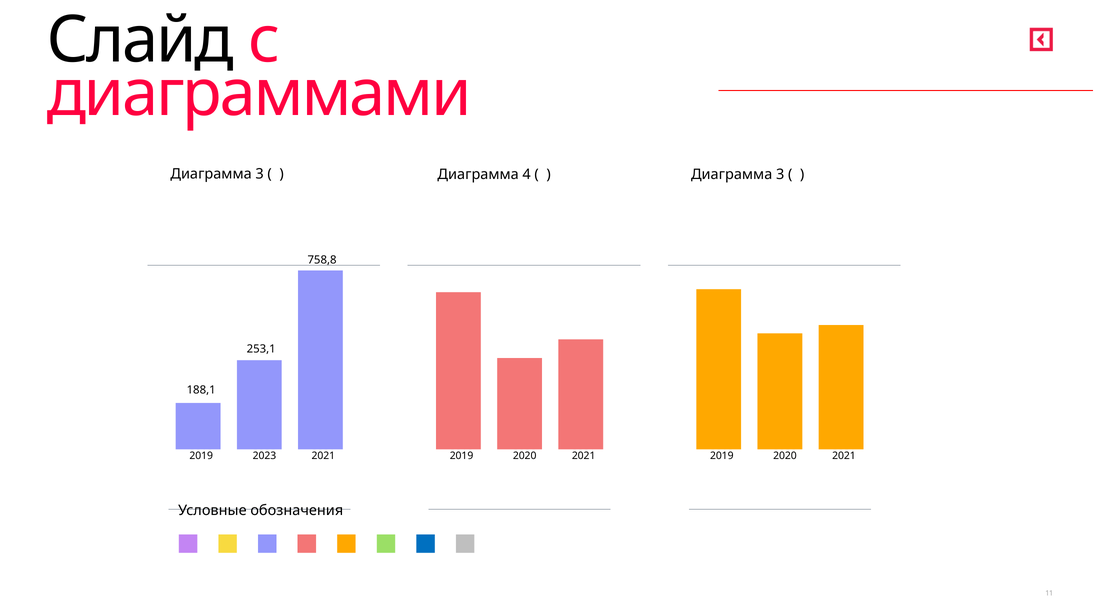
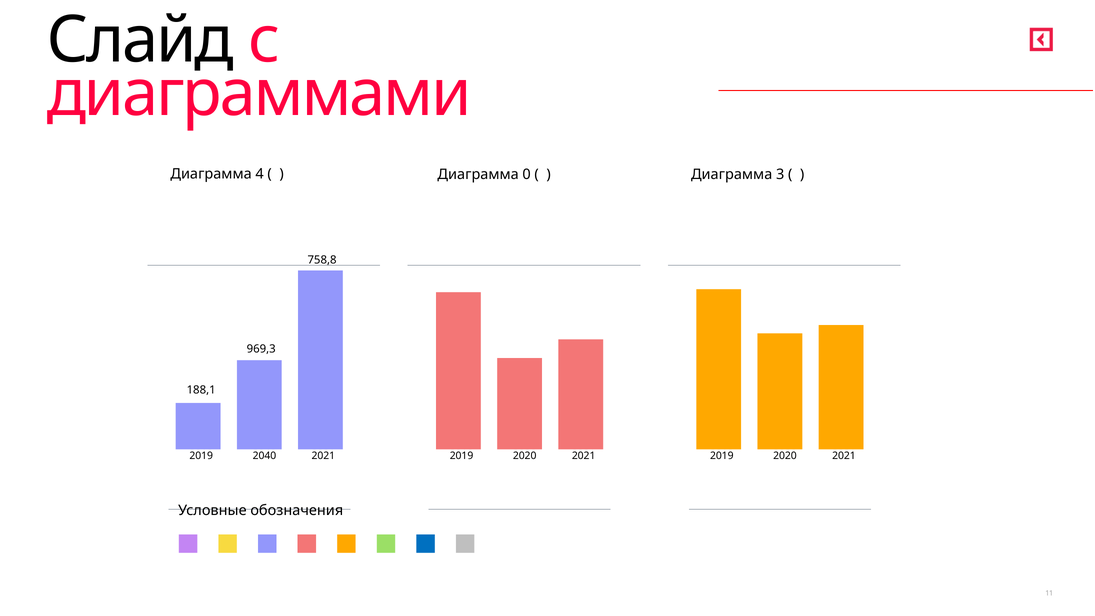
3: 3 -> 4 (260, 174)
4: 4 -> 0 (527, 175)
253,1: 253,1 -> 969,3 (261, 349)
2023: 2023 -> 2040 (264, 456)
